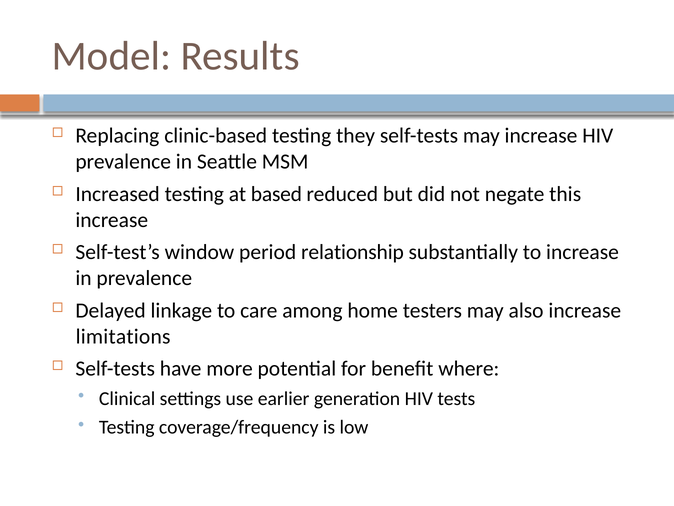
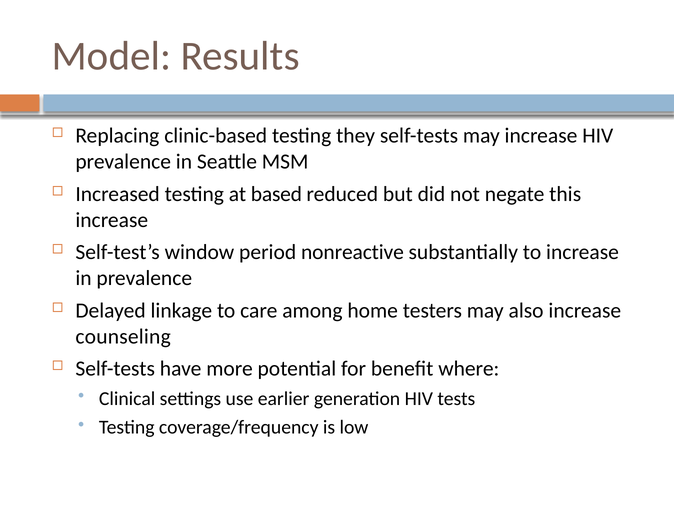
relationship: relationship -> nonreactive (352, 252)
limitations: limitations -> counseling (123, 336)
